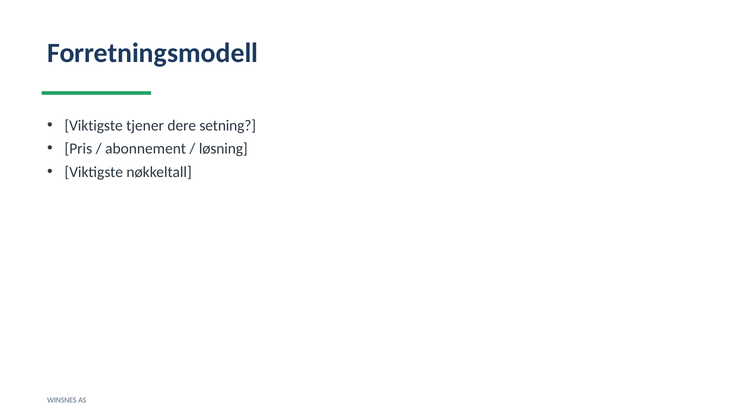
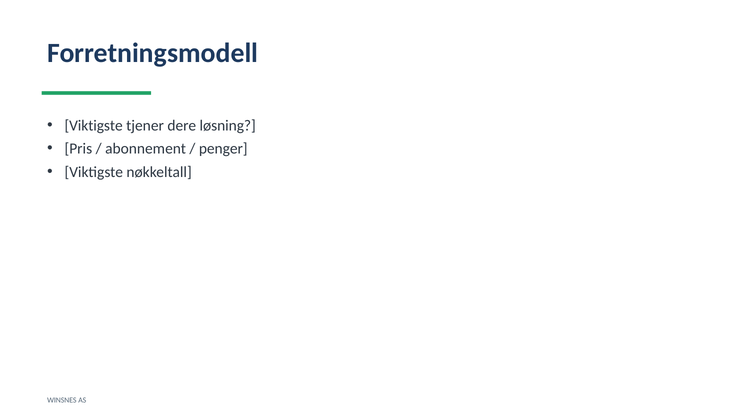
setning: setning -> løsning (228, 126)
løsning: løsning -> penger (223, 149)
